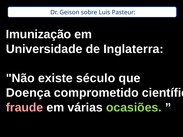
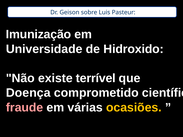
Inglaterra: Inglaterra -> Hidroxido (134, 49)
século: século -> terrível (96, 78)
ocasiões colour: light green -> yellow (134, 108)
